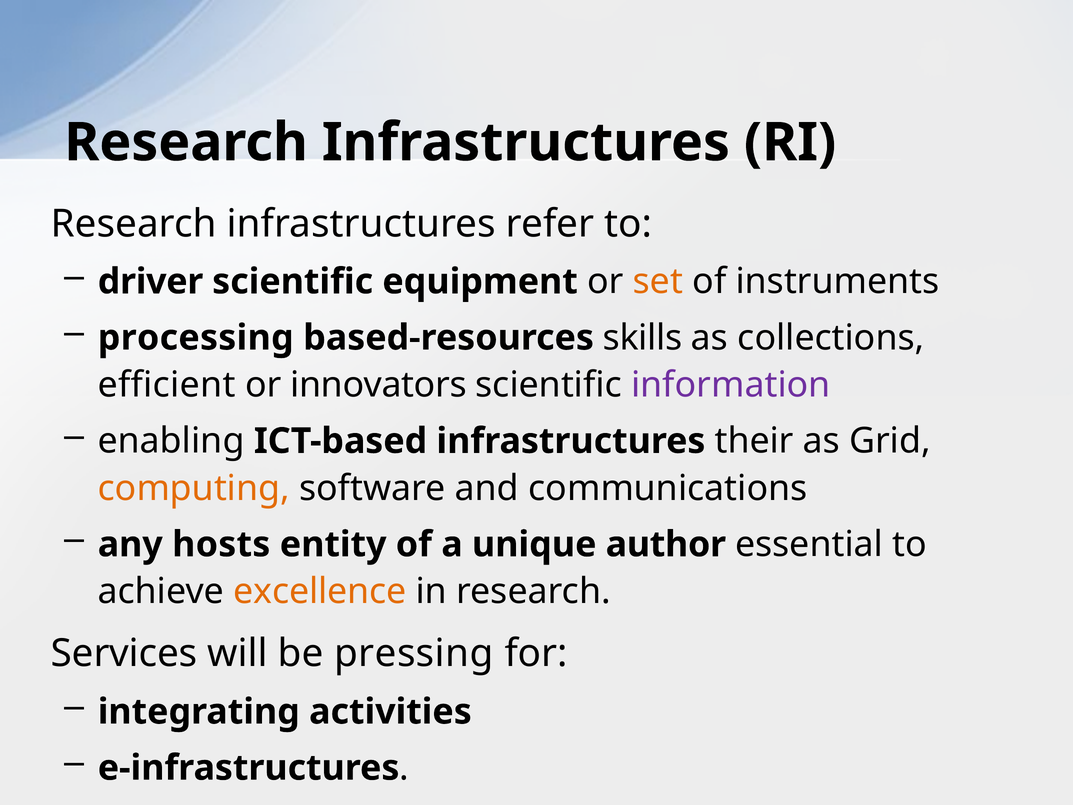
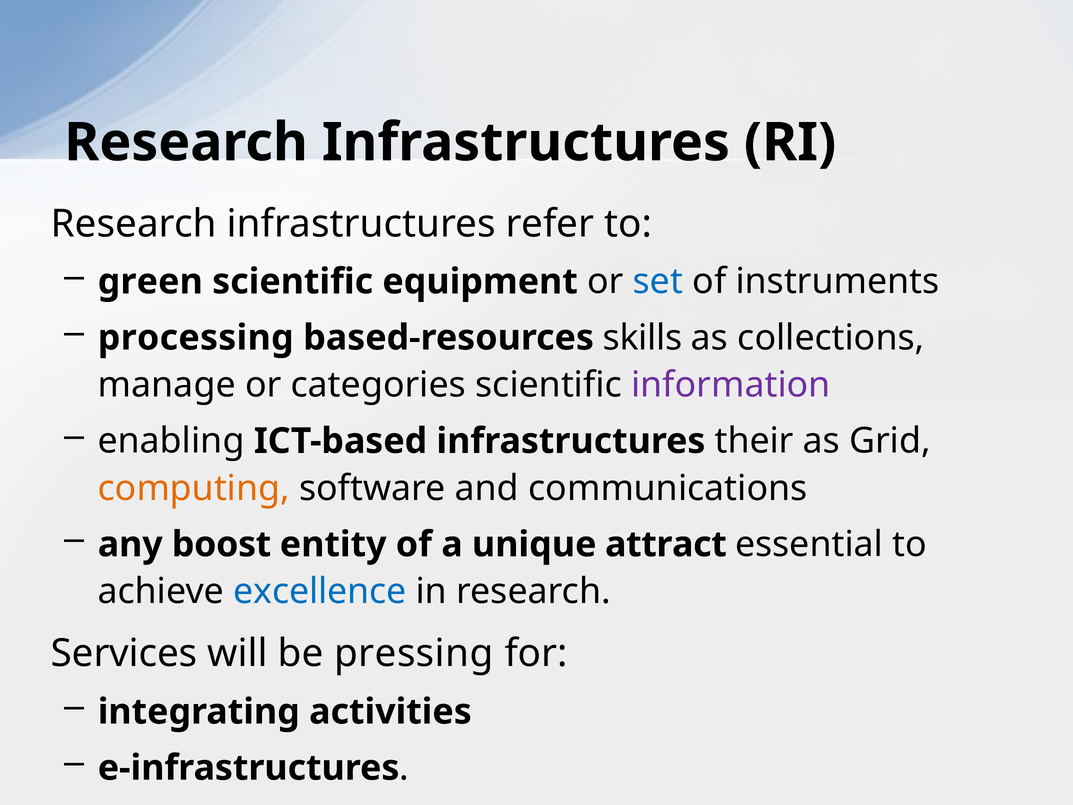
driver: driver -> green (150, 281)
set colour: orange -> blue (658, 281)
efficient: efficient -> manage (167, 385)
innovators: innovators -> categories (378, 385)
hosts: hosts -> boost (222, 544)
author: author -> attract (666, 544)
excellence colour: orange -> blue (320, 591)
